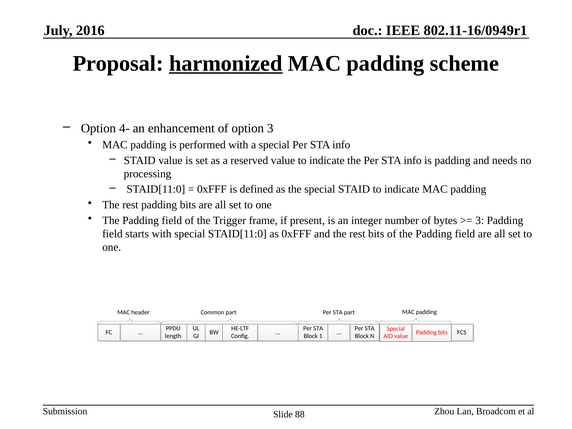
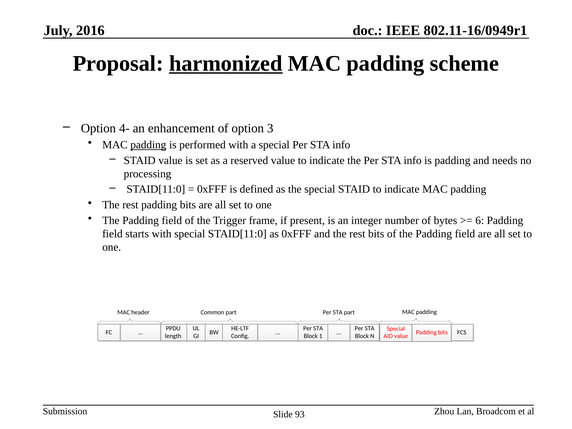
padding underline: none -> present (148, 145)
3: 3 -> 6 (480, 220)
88: 88 -> 93 (300, 414)
